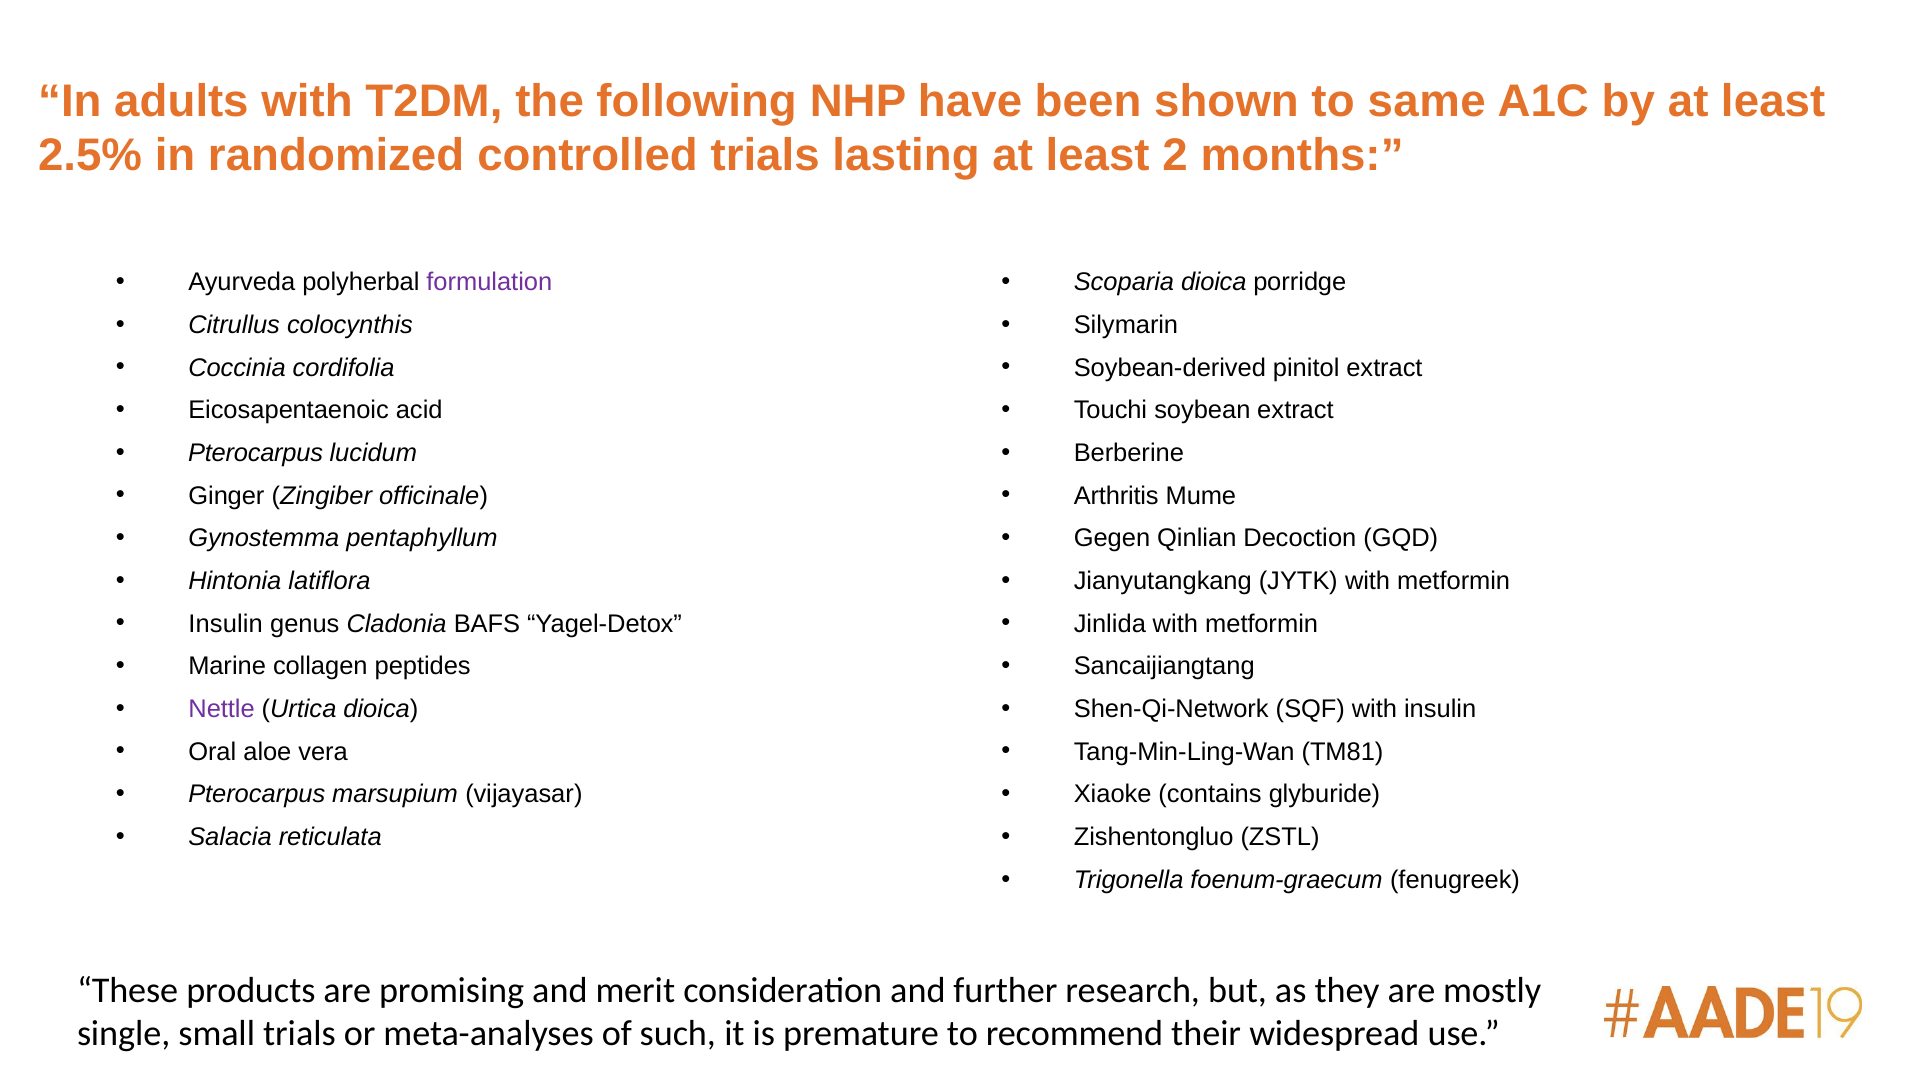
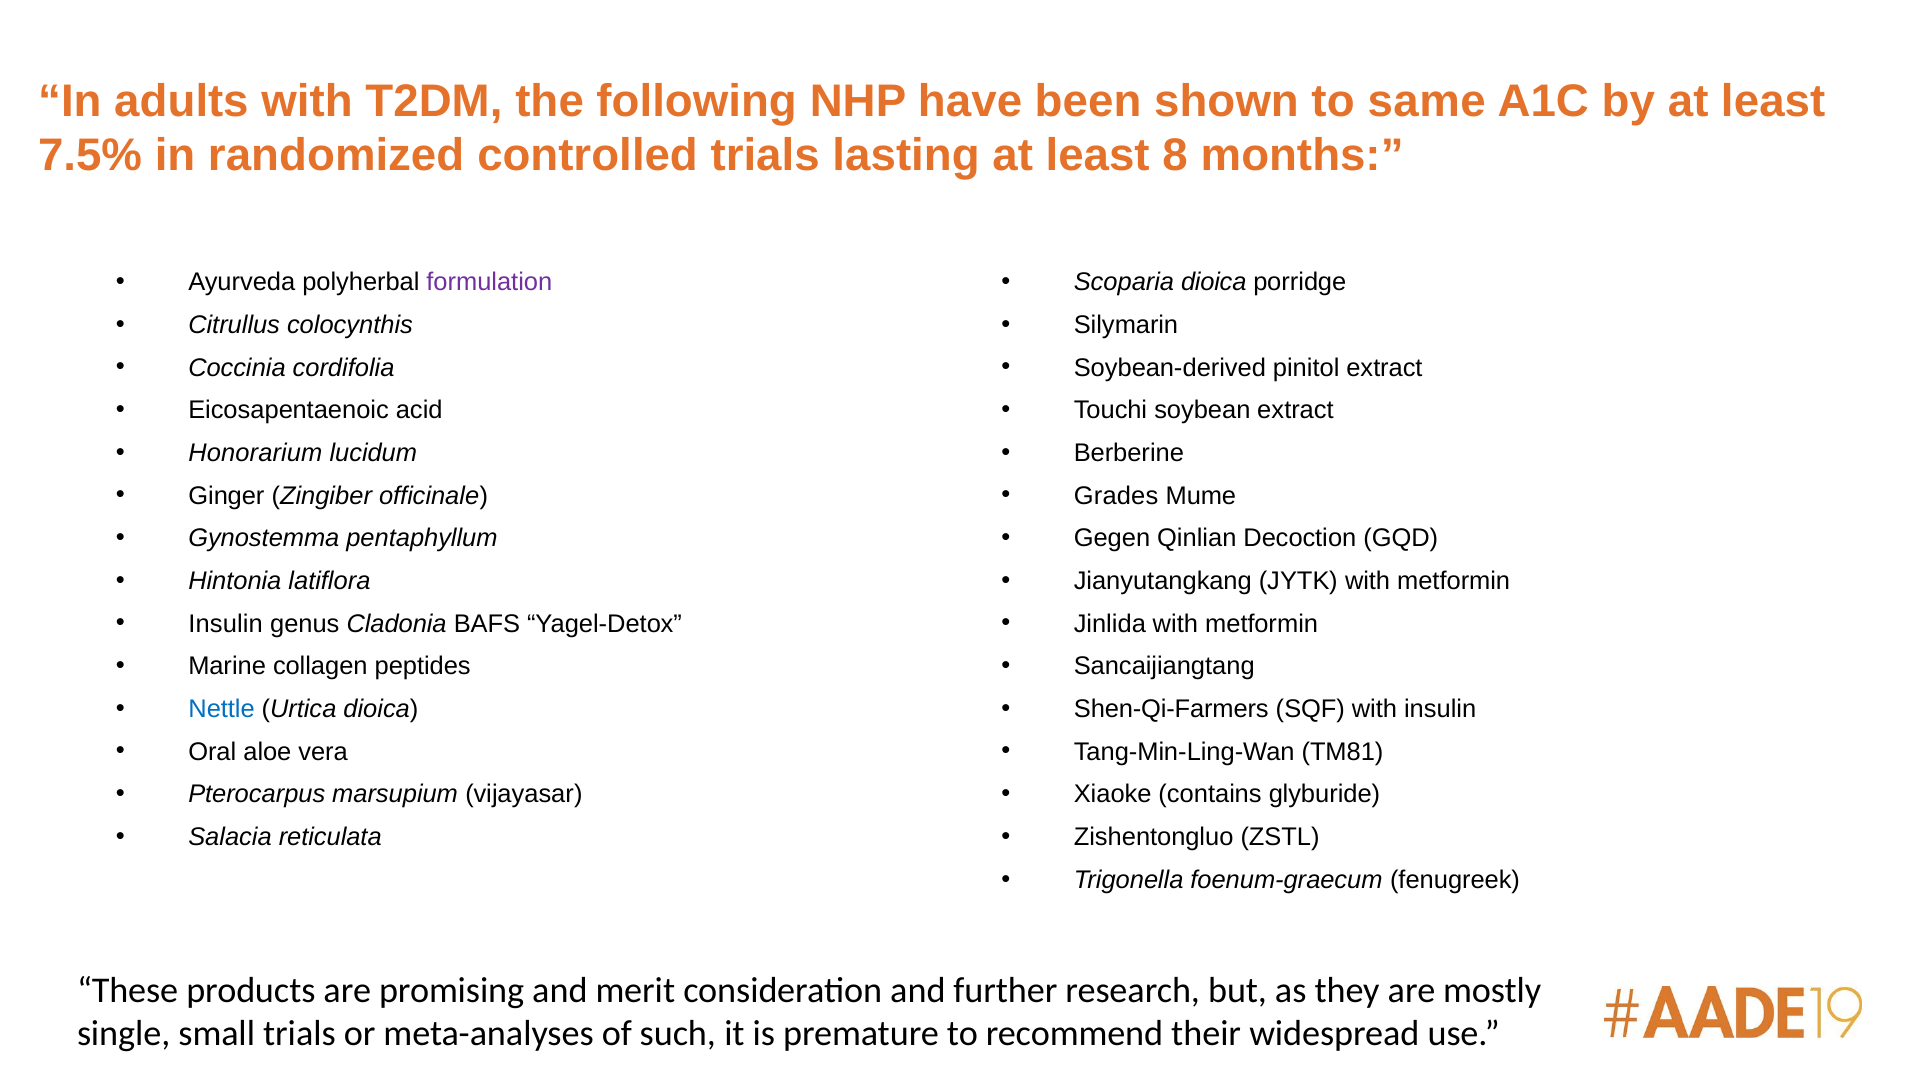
2.5%: 2.5% -> 7.5% (90, 156)
2: 2 -> 8 (1175, 156)
Pterocarpus: Pterocarpus -> Honorarium (255, 453)
Arthritis: Arthritis -> Grades (1116, 496)
Nettle colour: purple -> blue (222, 709)
Shen-Qi-Network: Shen-Qi-Network -> Shen-Qi-Farmers (1171, 709)
